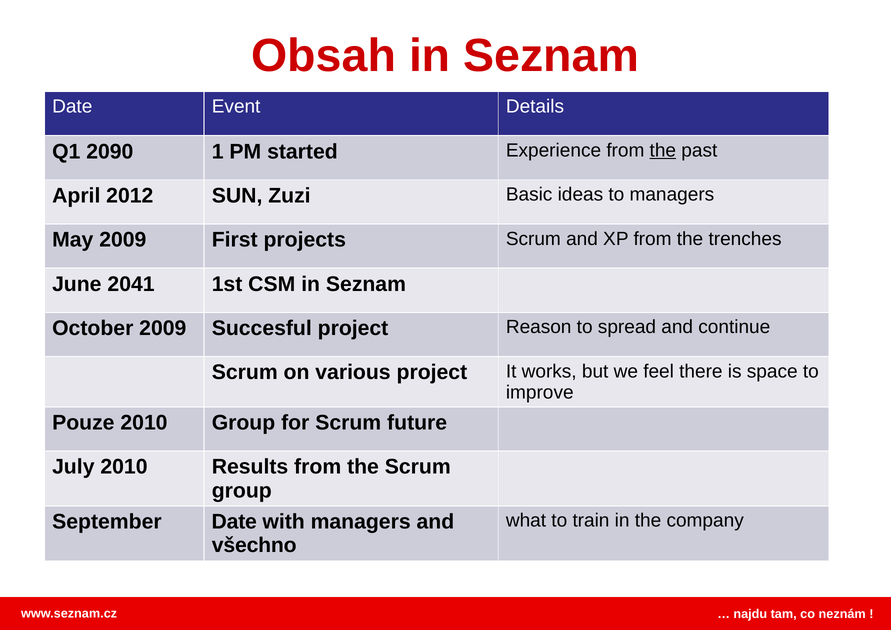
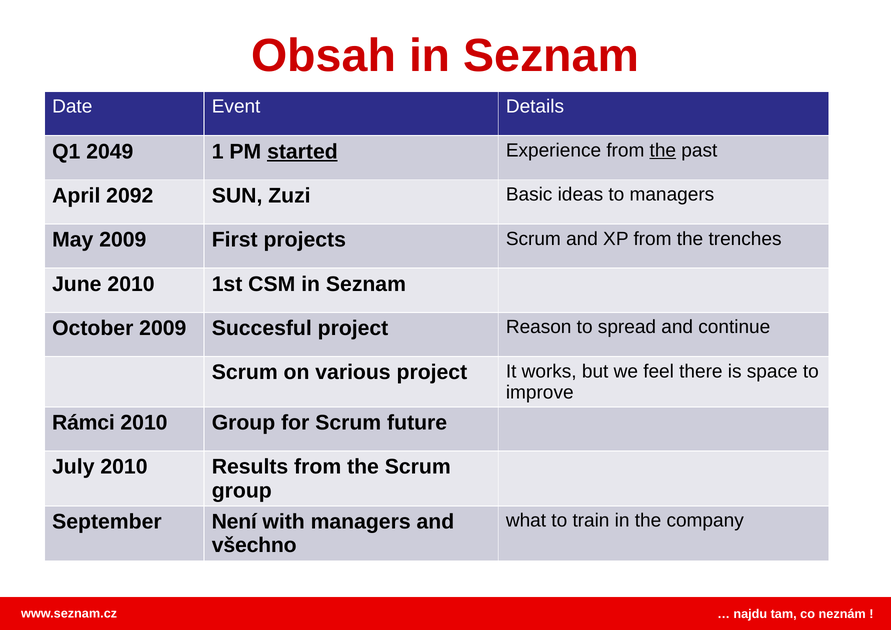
2090: 2090 -> 2049 (110, 152)
started underline: none -> present (302, 152)
2012: 2012 -> 2092 (130, 196)
June 2041: 2041 -> 2010 (131, 284)
Pouze: Pouze -> Rámci (83, 423)
September Date: Date -> Není (234, 522)
